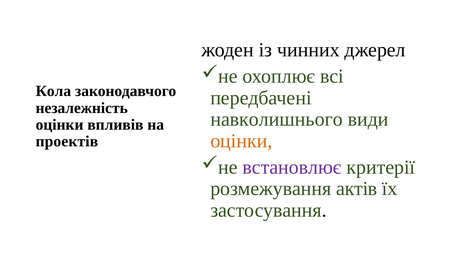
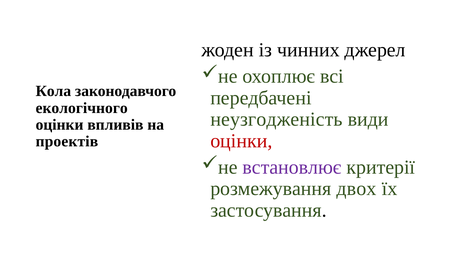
незалежність: незалежність -> екологічного (82, 108)
навколишнього: навколишнього -> неузгодженість (277, 119)
оцінки colour: orange -> red (241, 141)
актів: актів -> двох (357, 189)
